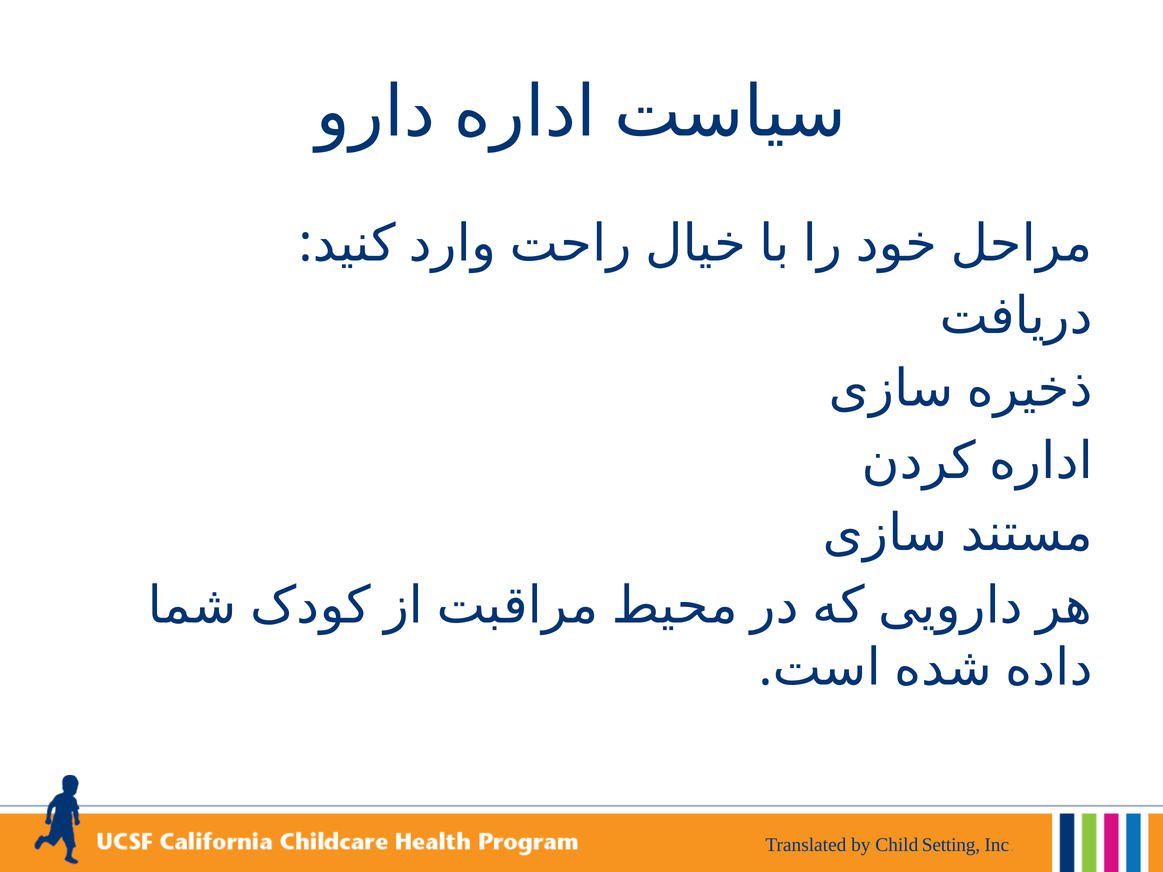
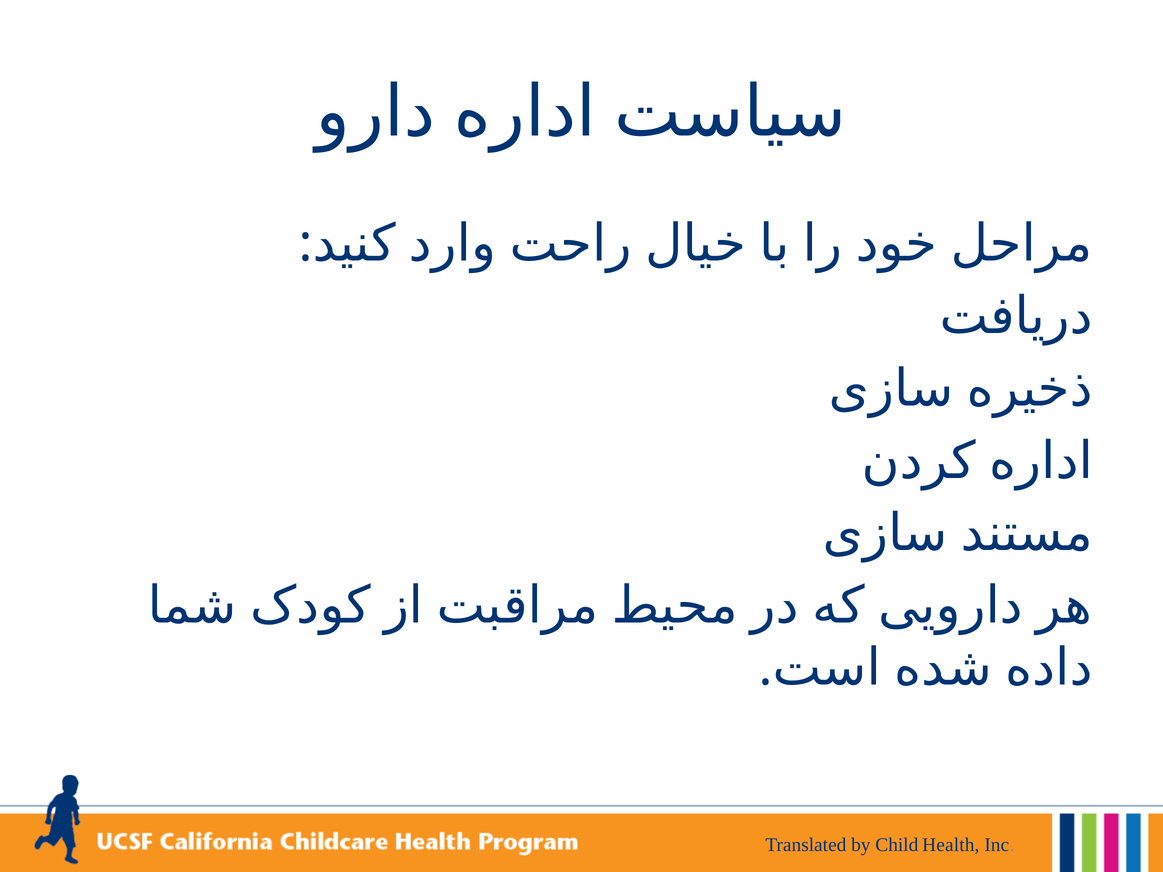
Setting: Setting -> Health (951, 845)
